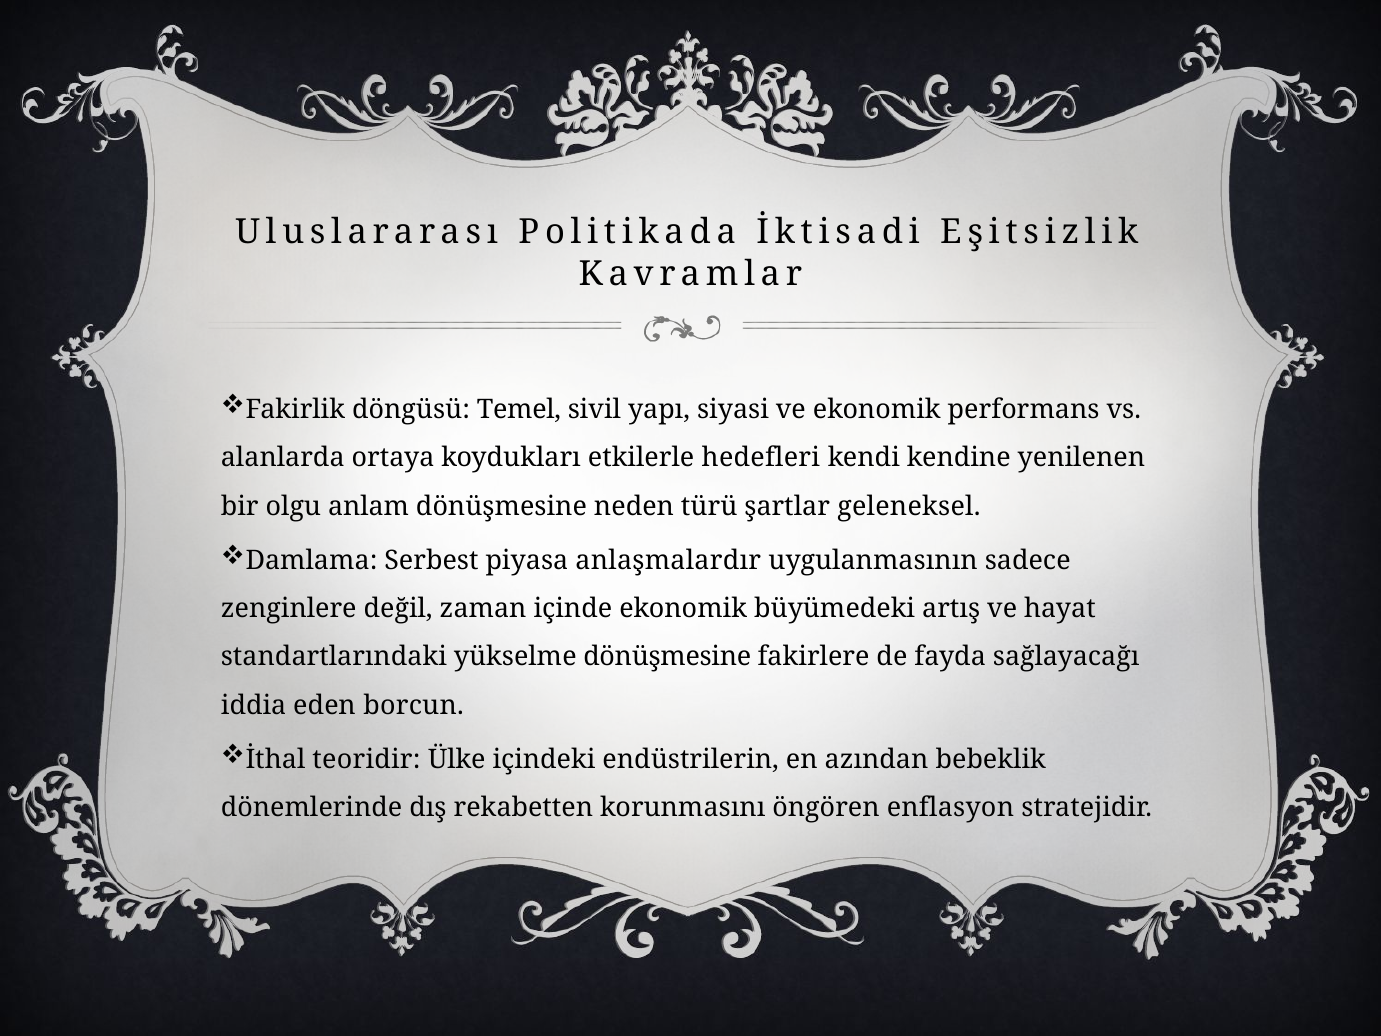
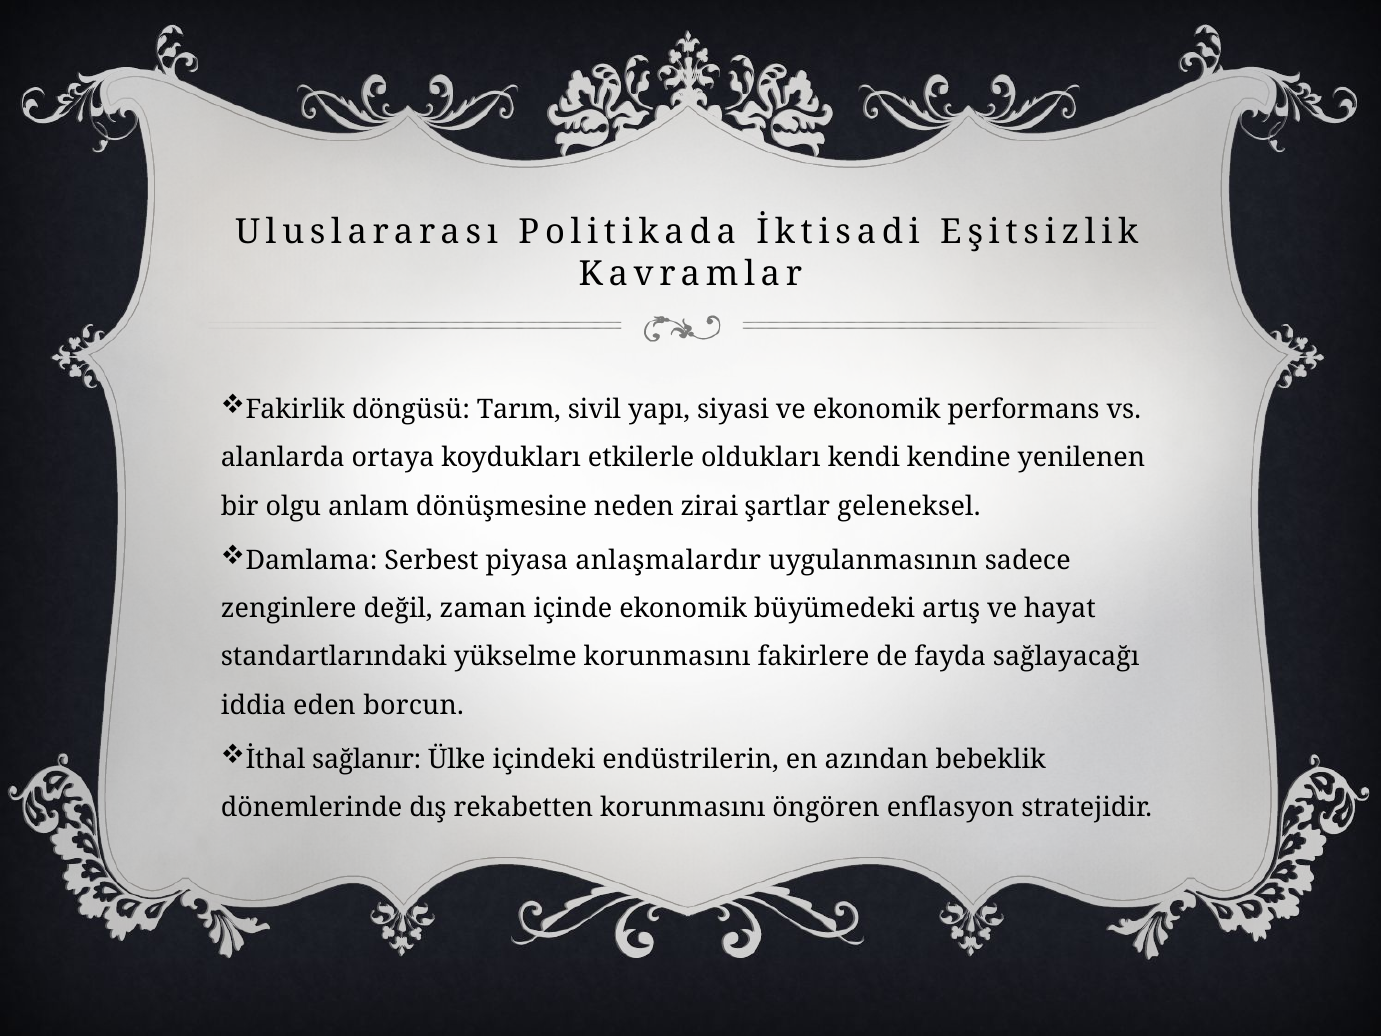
Temel: Temel -> Tarım (519, 409)
hedefleri: hedefleri -> oldukları (761, 458)
türü: türü -> zirai (709, 506)
yükselme dönüşmesine: dönüşmesine -> korunmasını (667, 657)
teoridir: teoridir -> sağlanır (367, 759)
